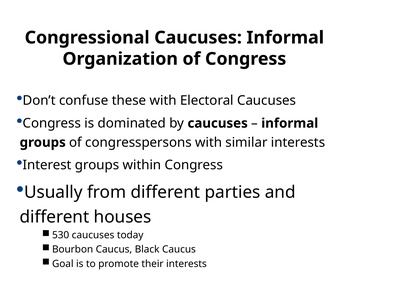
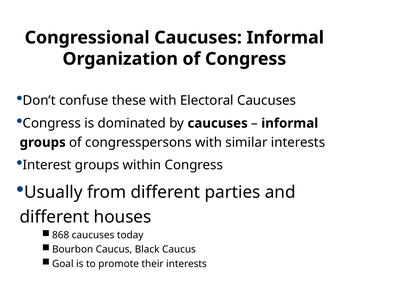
530: 530 -> 868 (61, 235)
